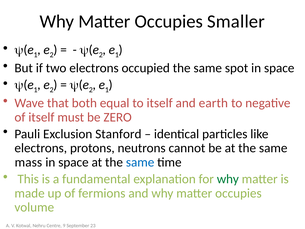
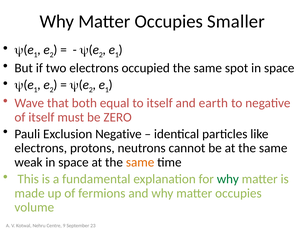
Exclusion Stanford: Stanford -> Negative (118, 134)
mass: mass -> weak (28, 162)
same colour: blue -> orange (140, 162)
